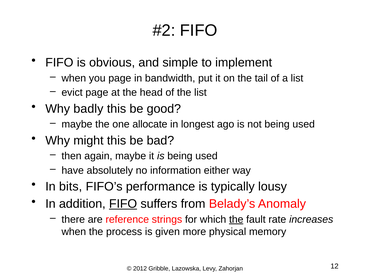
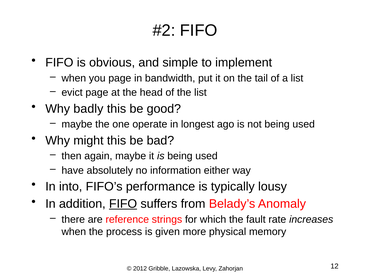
allocate: allocate -> operate (150, 124)
bits: bits -> into (71, 186)
the underline: present -> none (236, 219)
